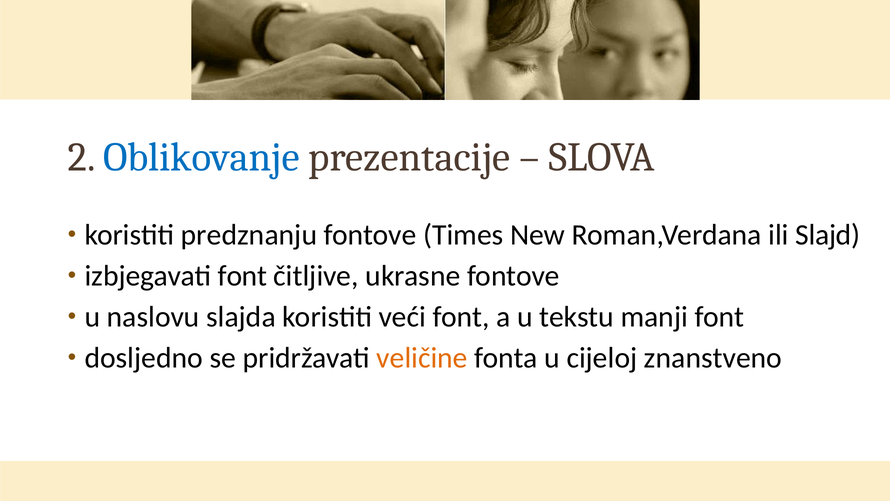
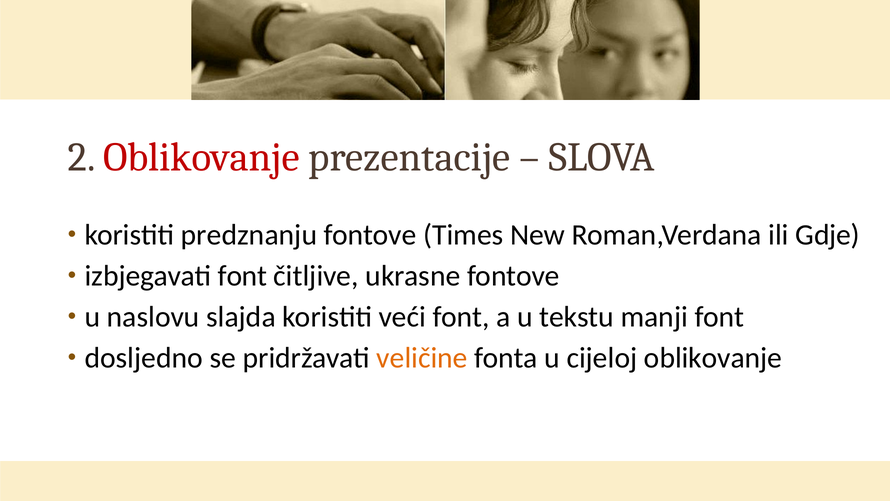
Oblikovanje colour: blue -> red (201, 157)
Slajd: Slajd -> Gdje (828, 235)
cijeloj znanstveno: znanstveno -> oblikovanje (713, 358)
